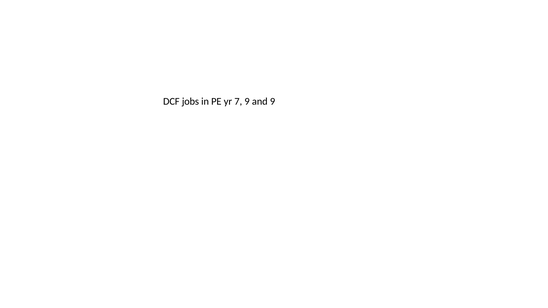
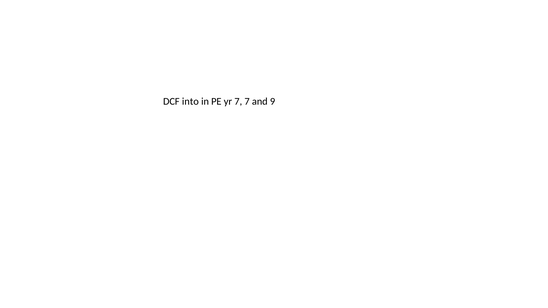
jobs: jobs -> into (190, 102)
7 9: 9 -> 7 (247, 102)
